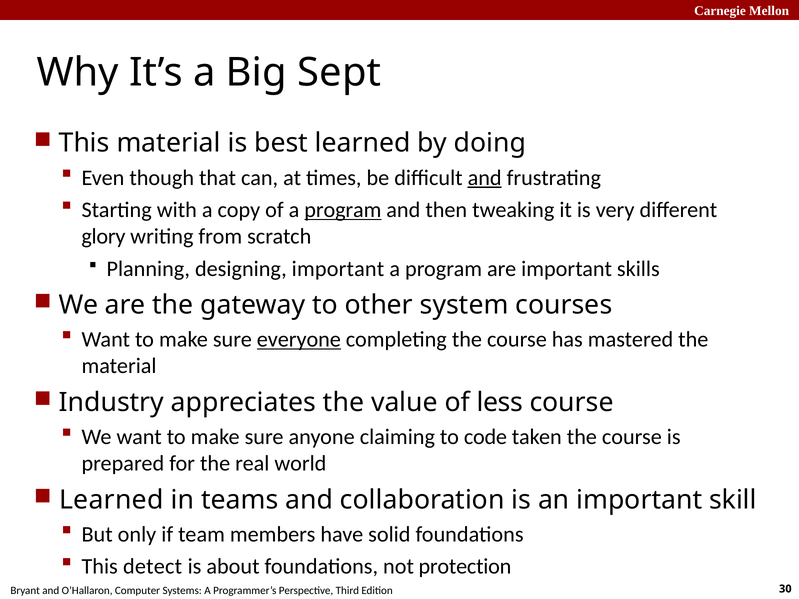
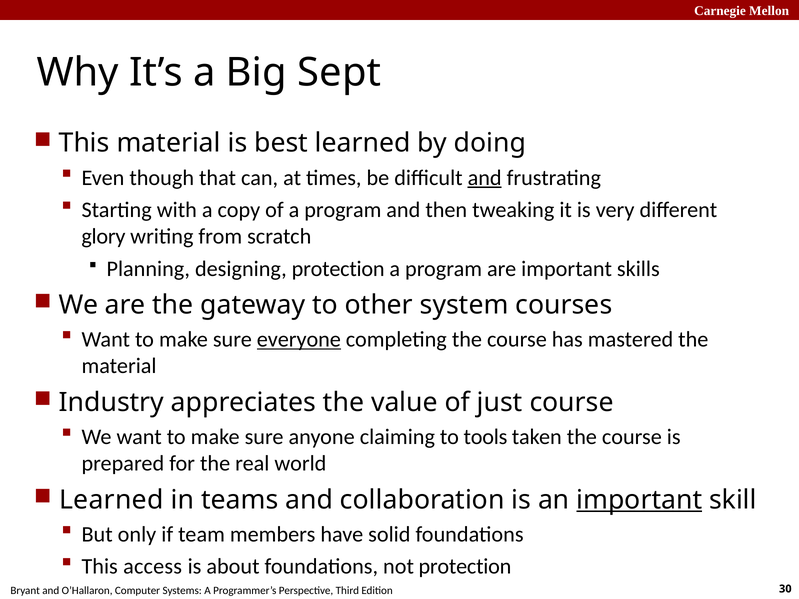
program underline: present -> none (343, 210)
designing important: important -> protection (338, 269)
less: less -> just (500, 403)
code: code -> tools (485, 437)
important underline: none -> present (639, 500)
detect: detect -> access (153, 567)
